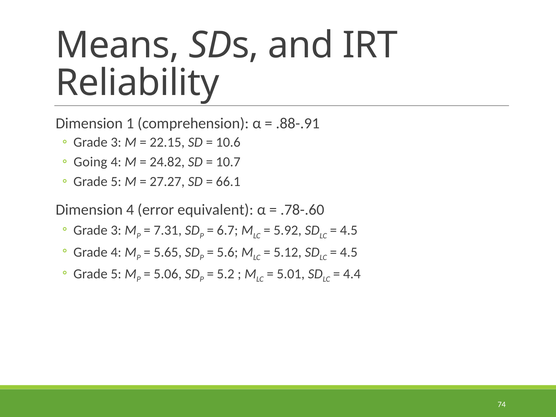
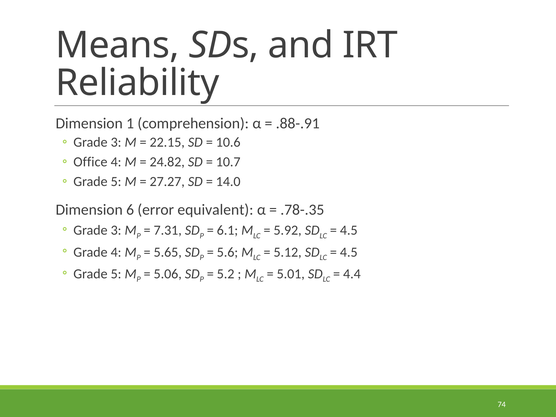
Going: Going -> Office (90, 162)
66.1: 66.1 -> 14.0 (228, 182)
Dimension 4: 4 -> 6 (130, 210)
.78-.60: .78-.60 -> .78-.35 (302, 210)
6.7: 6.7 -> 6.1 (227, 230)
